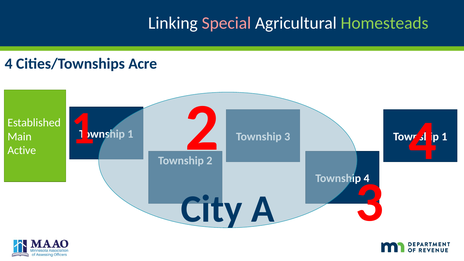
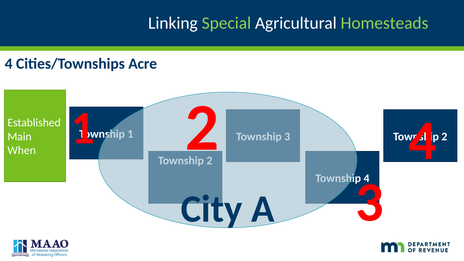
Special colour: pink -> light green (226, 23)
1: 1 -> 2 (444, 137)
Active: Active -> When (22, 150)
